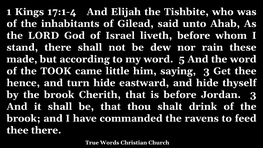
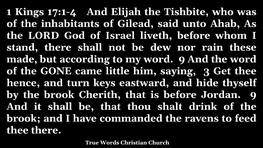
word 5: 5 -> 9 (182, 59)
TOOK: TOOK -> GONE (56, 71)
turn hide: hide -> keys (104, 83)
Jordan 3: 3 -> 9 (253, 95)
